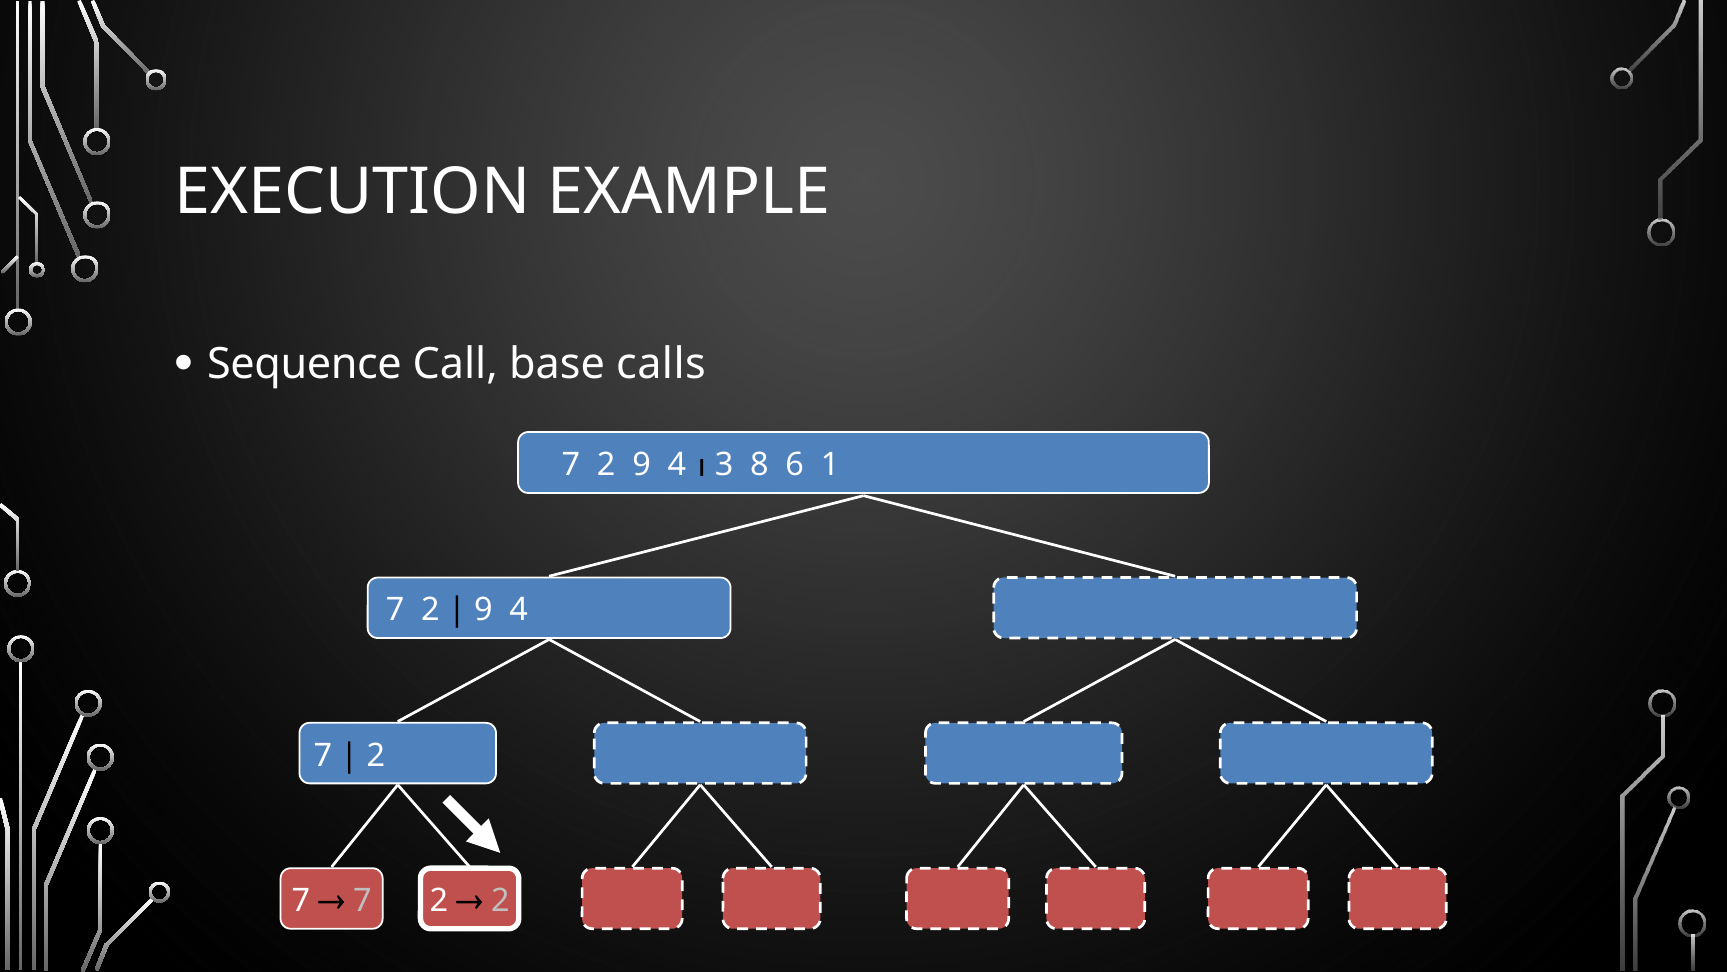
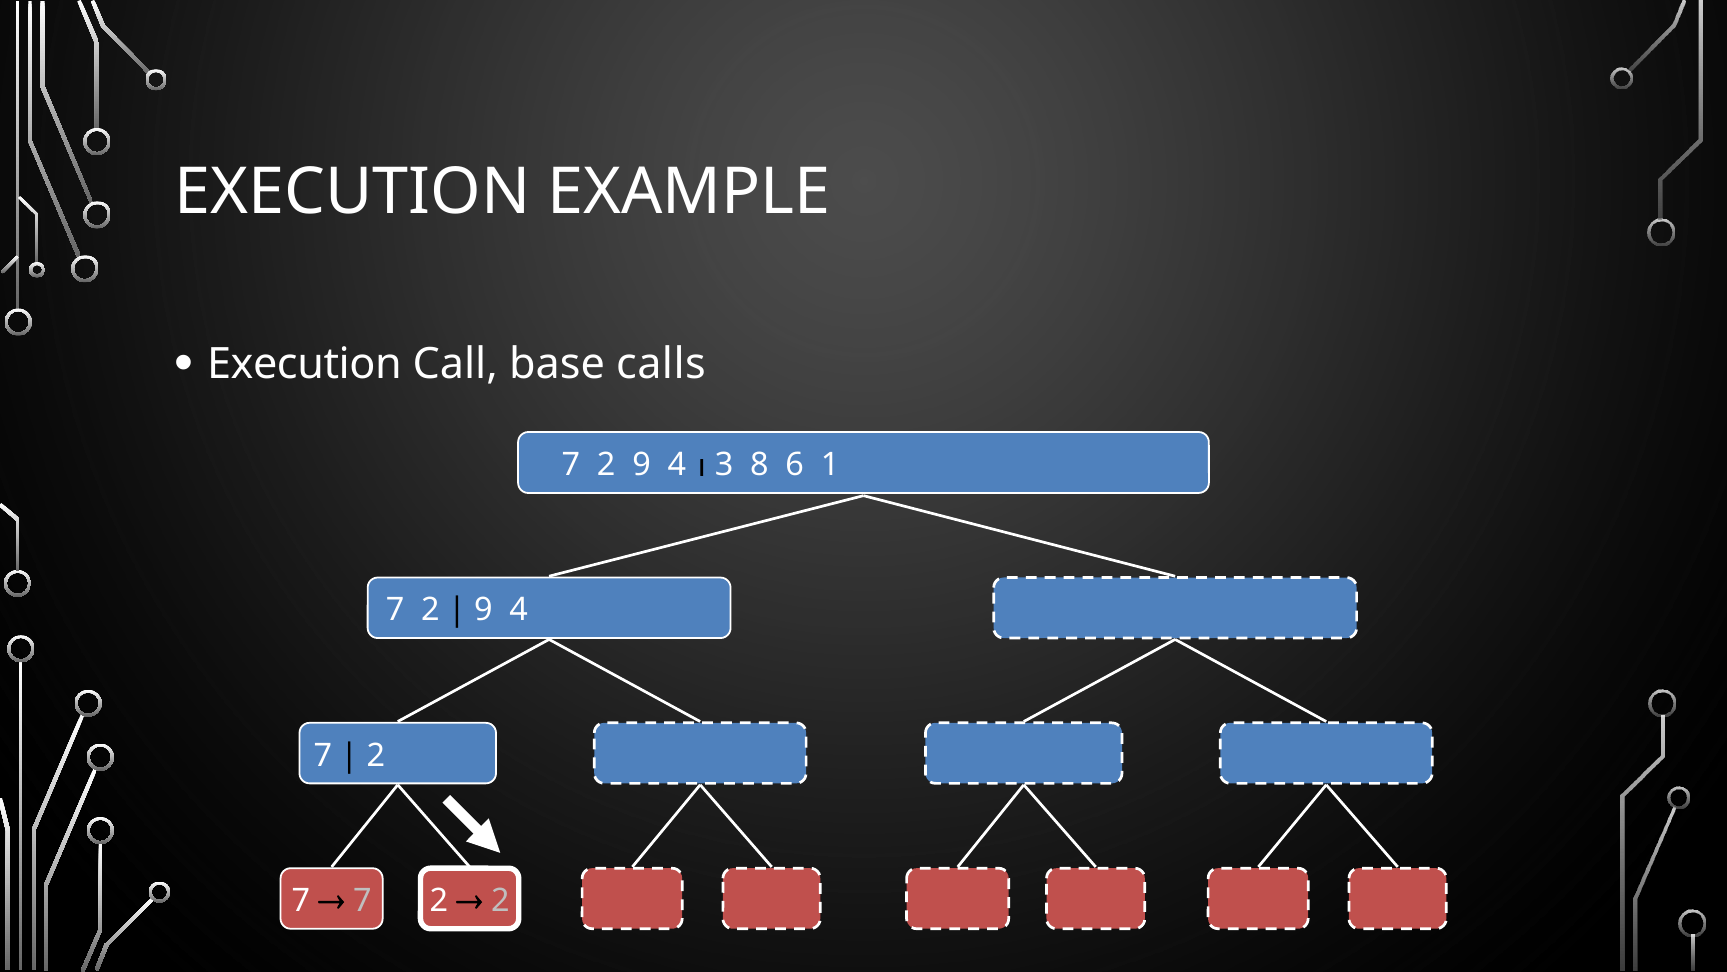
Sequence: Sequence -> Execution (304, 364)
